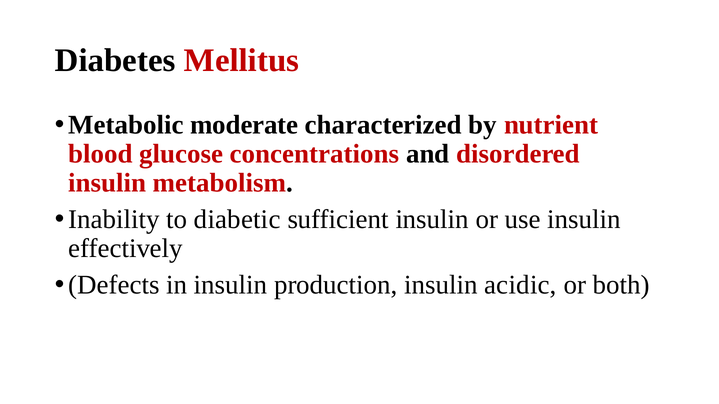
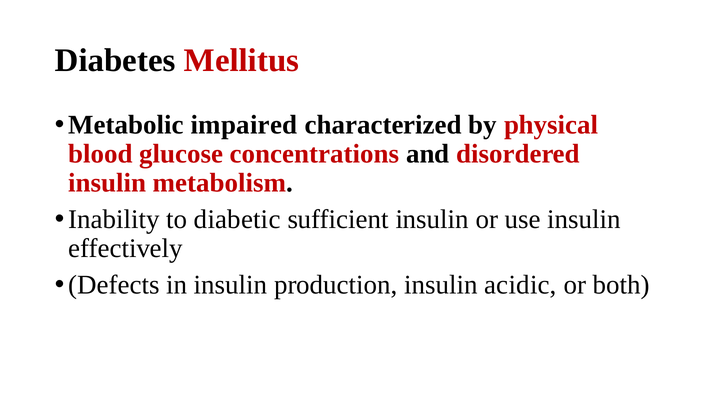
moderate: moderate -> impaired (244, 125)
nutrient: nutrient -> physical (551, 125)
